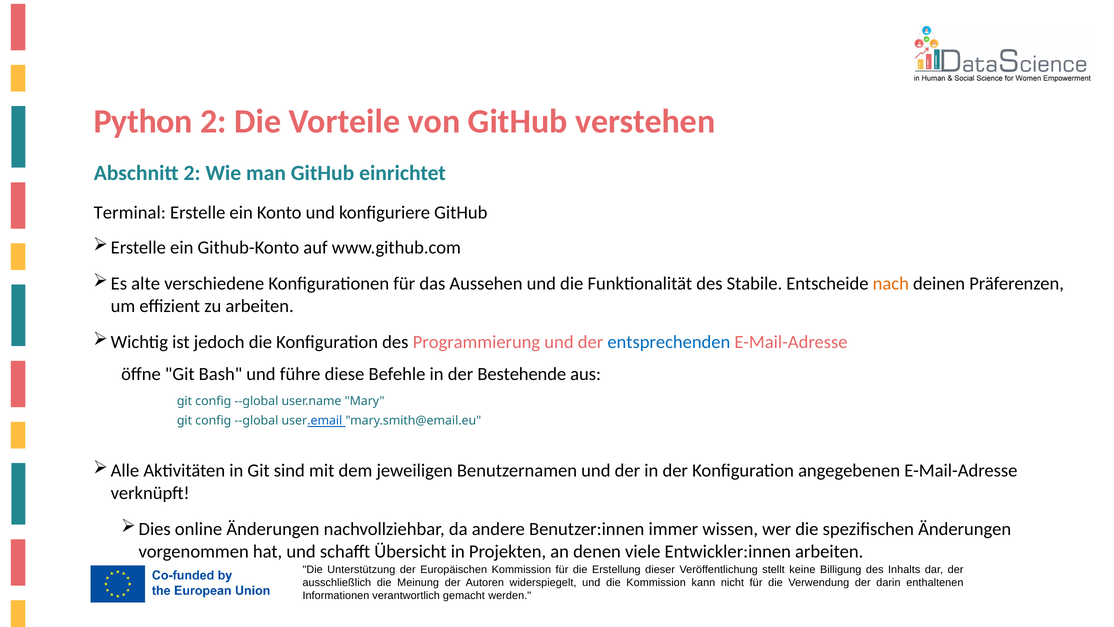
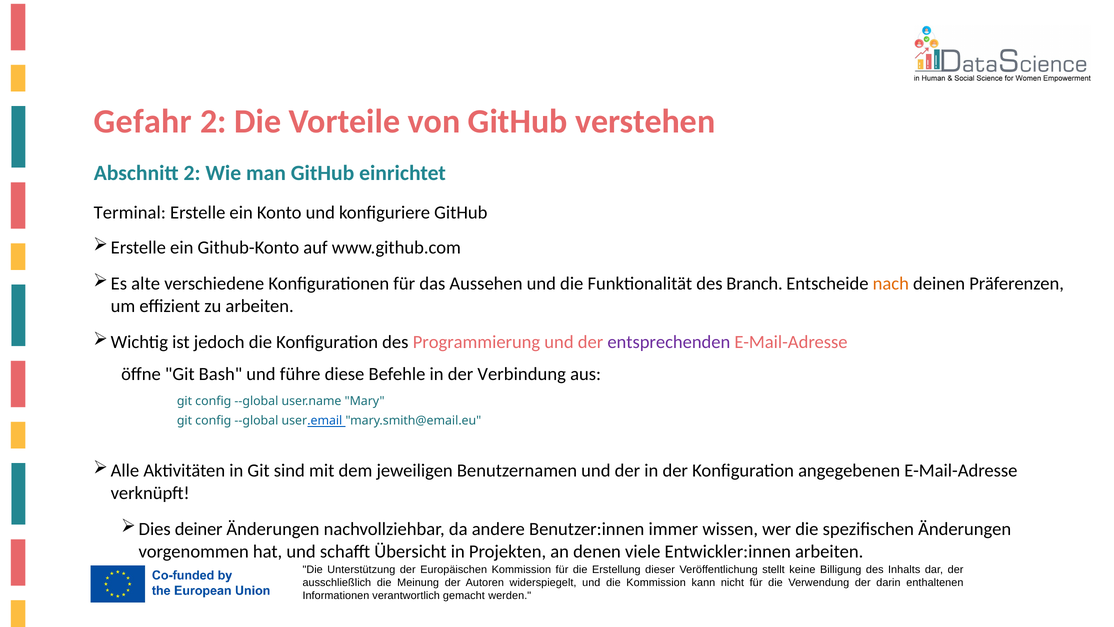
Python: Python -> Gefahr (143, 121)
Stabile: Stabile -> Branch (755, 284)
entsprechenden colour: blue -> purple (669, 342)
Bestehende: Bestehende -> Verbindung (522, 374)
online: online -> deiner (199, 529)
